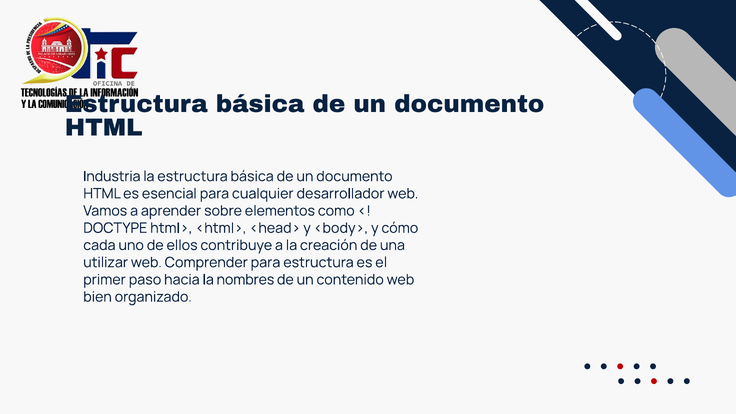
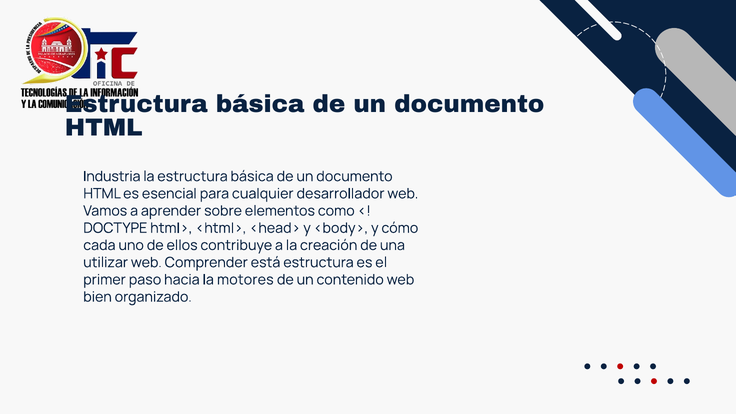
Comprender para: para -> está (265, 262)
nombres: nombres -> motores (245, 280)
